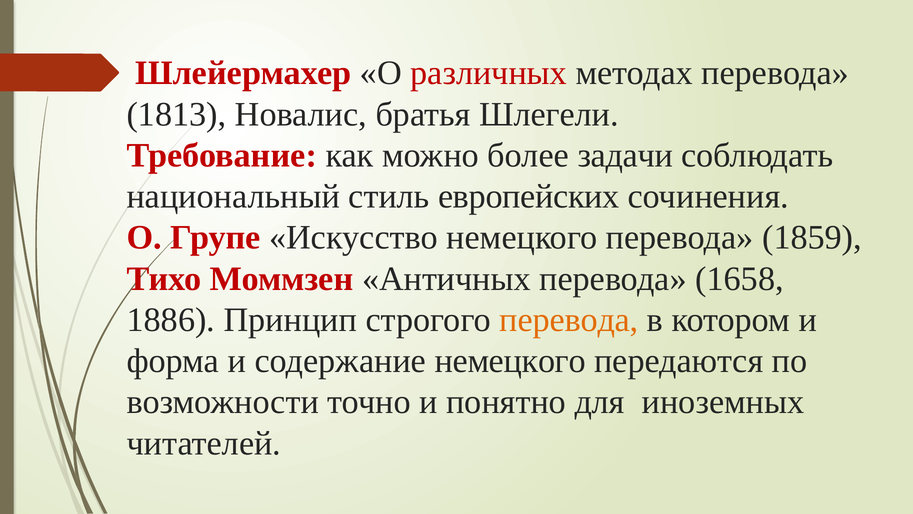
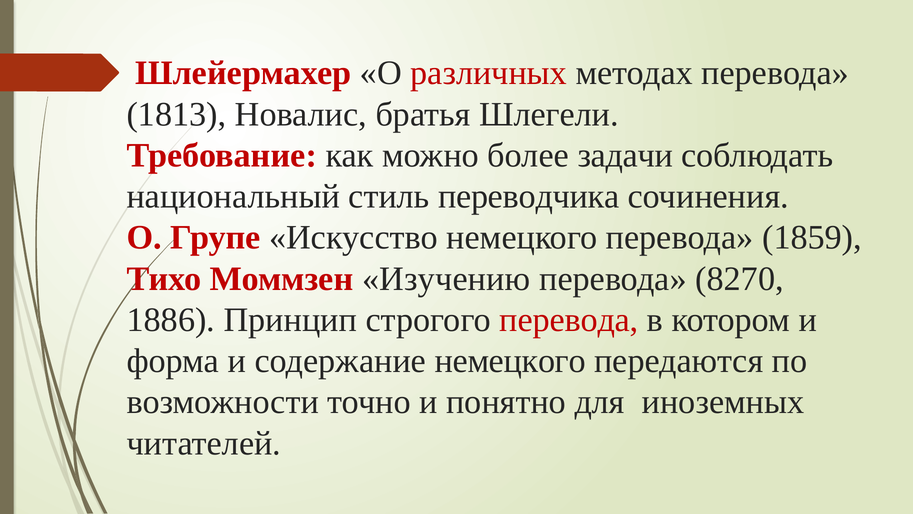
европейских: европейских -> переводчика (529, 196)
Античных: Античных -> Изучению (446, 279)
1658: 1658 -> 8270 (740, 279)
перевода colour: orange -> red (569, 320)
